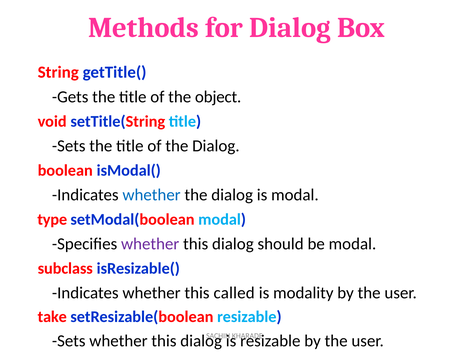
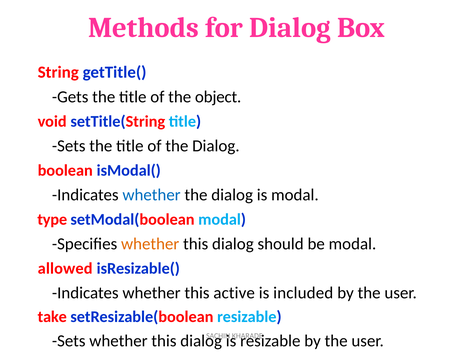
whether colour: purple -> orange (150, 244)
subclass: subclass -> allowed (65, 268)
called: called -> active (234, 293)
modality: modality -> included (303, 293)
